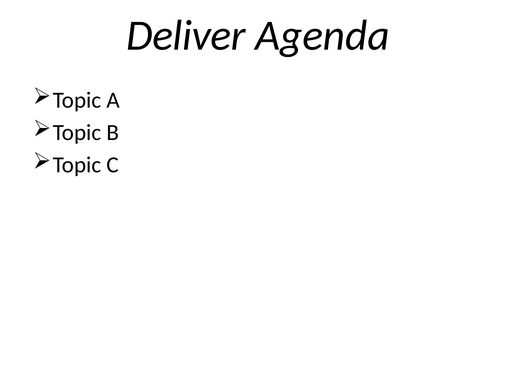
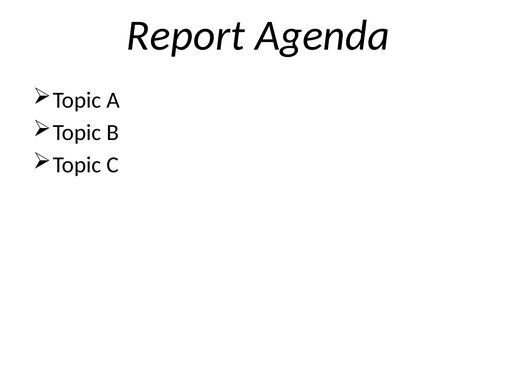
Deliver: Deliver -> Report (186, 36)
